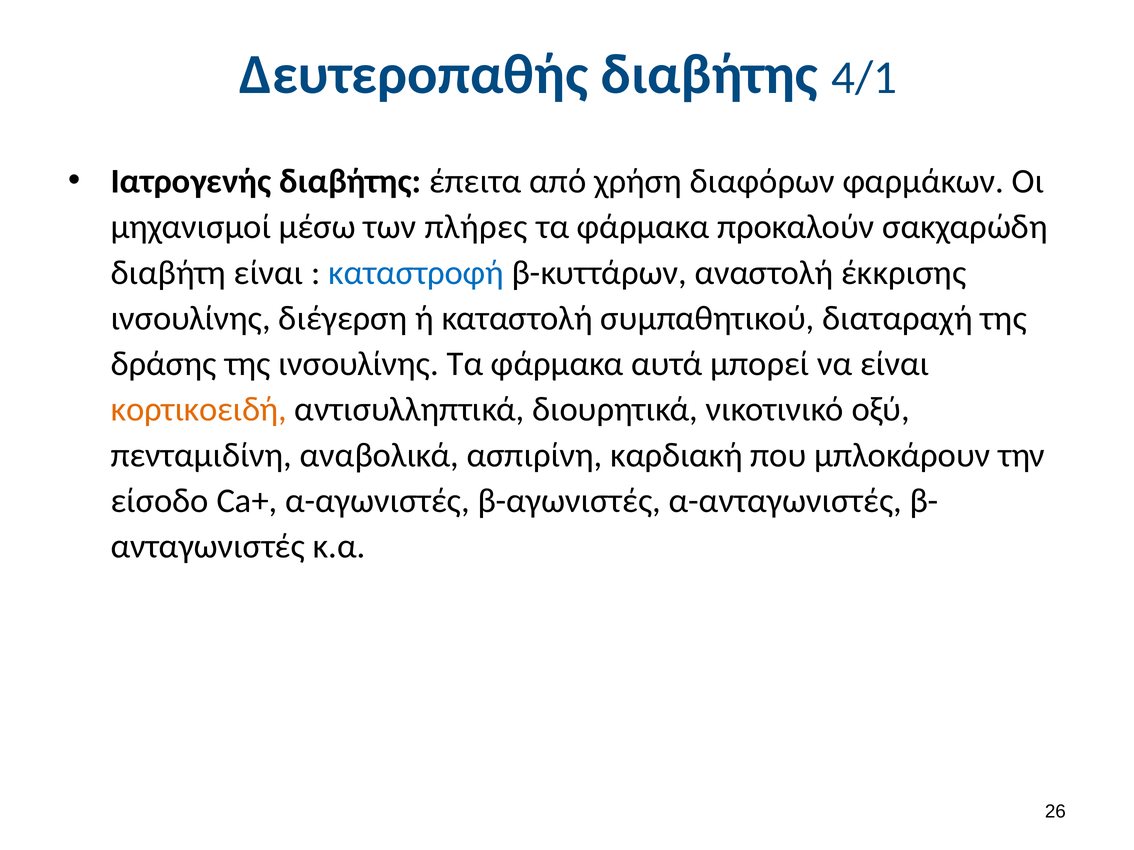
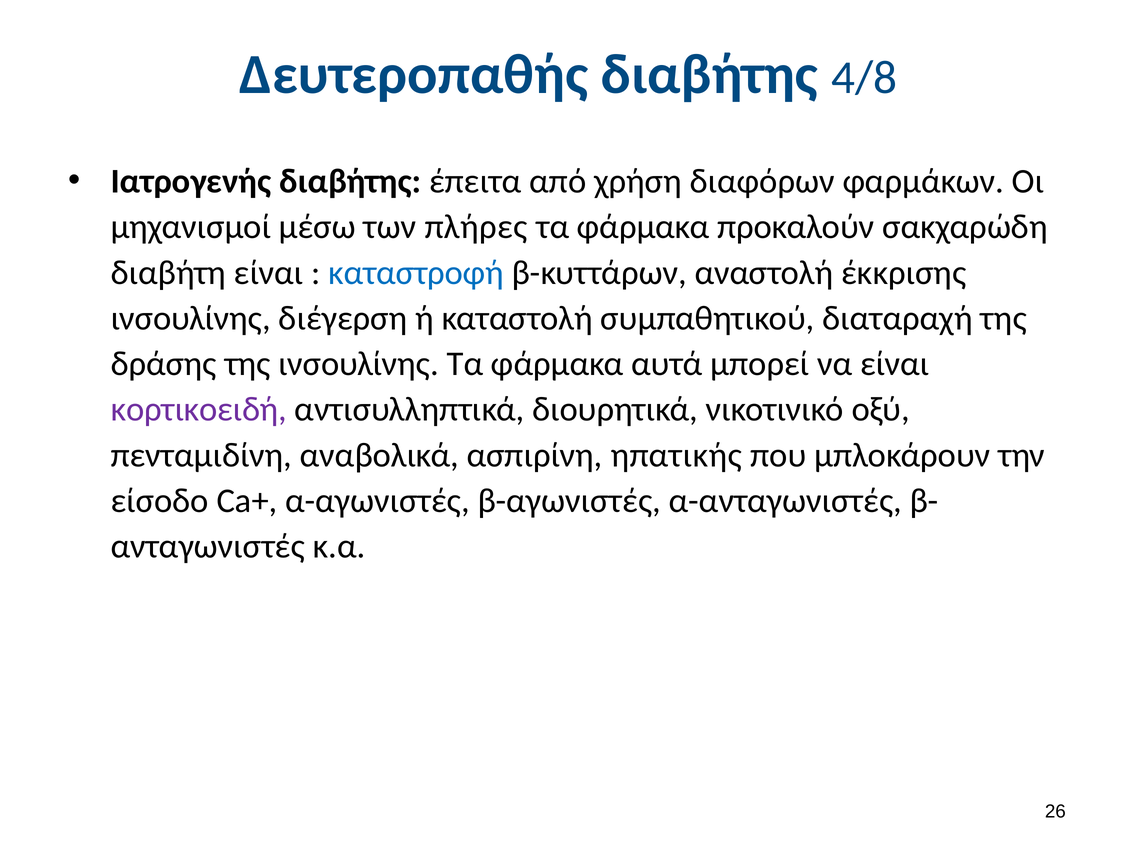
4/1: 4/1 -> 4/8 (864, 78)
κορτικοειδή colour: orange -> purple (199, 410)
καρδιακή: καρδιακή -> ηπατικής (676, 455)
